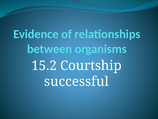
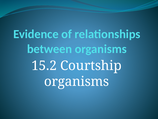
successful: successful -> organisms (77, 81)
